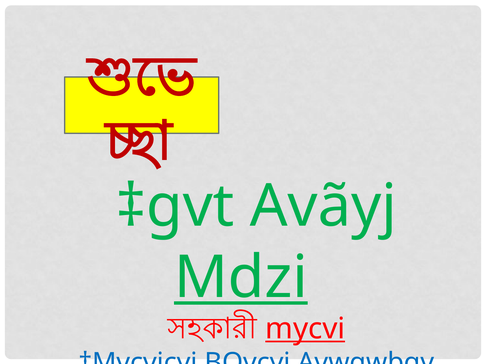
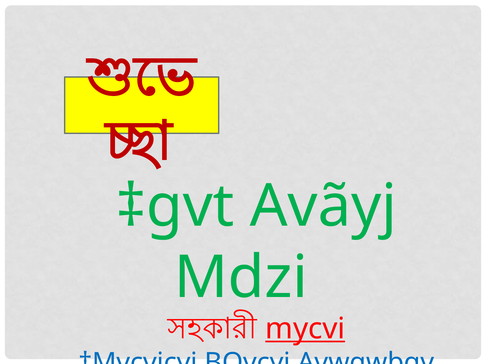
Mdzi underline: present -> none (241, 278)
